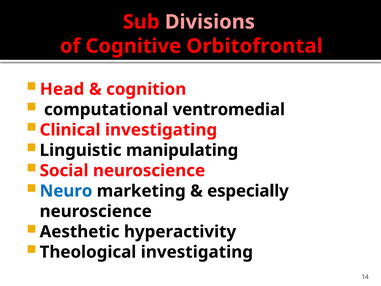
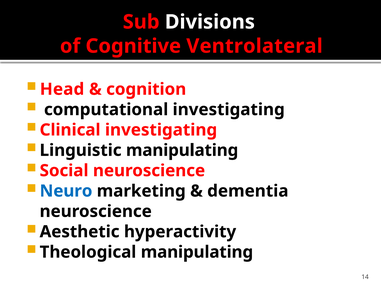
Divisions colour: pink -> white (210, 22)
Orbitofrontal: Orbitofrontal -> Ventrolateral (254, 46)
computational ventromedial: ventromedial -> investigating (229, 109)
especially: especially -> dementia (248, 191)
Theological investigating: investigating -> manipulating (197, 252)
